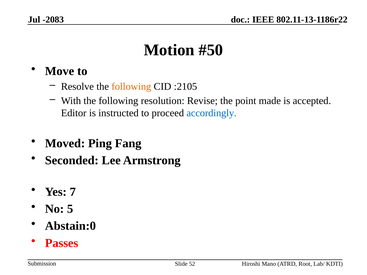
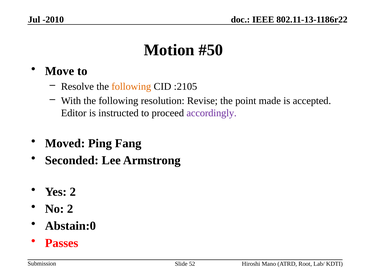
-2083: -2083 -> -2010 (53, 20)
accordingly colour: blue -> purple (212, 113)
Yes 7: 7 -> 2 (73, 192)
No 5: 5 -> 2 (70, 209)
